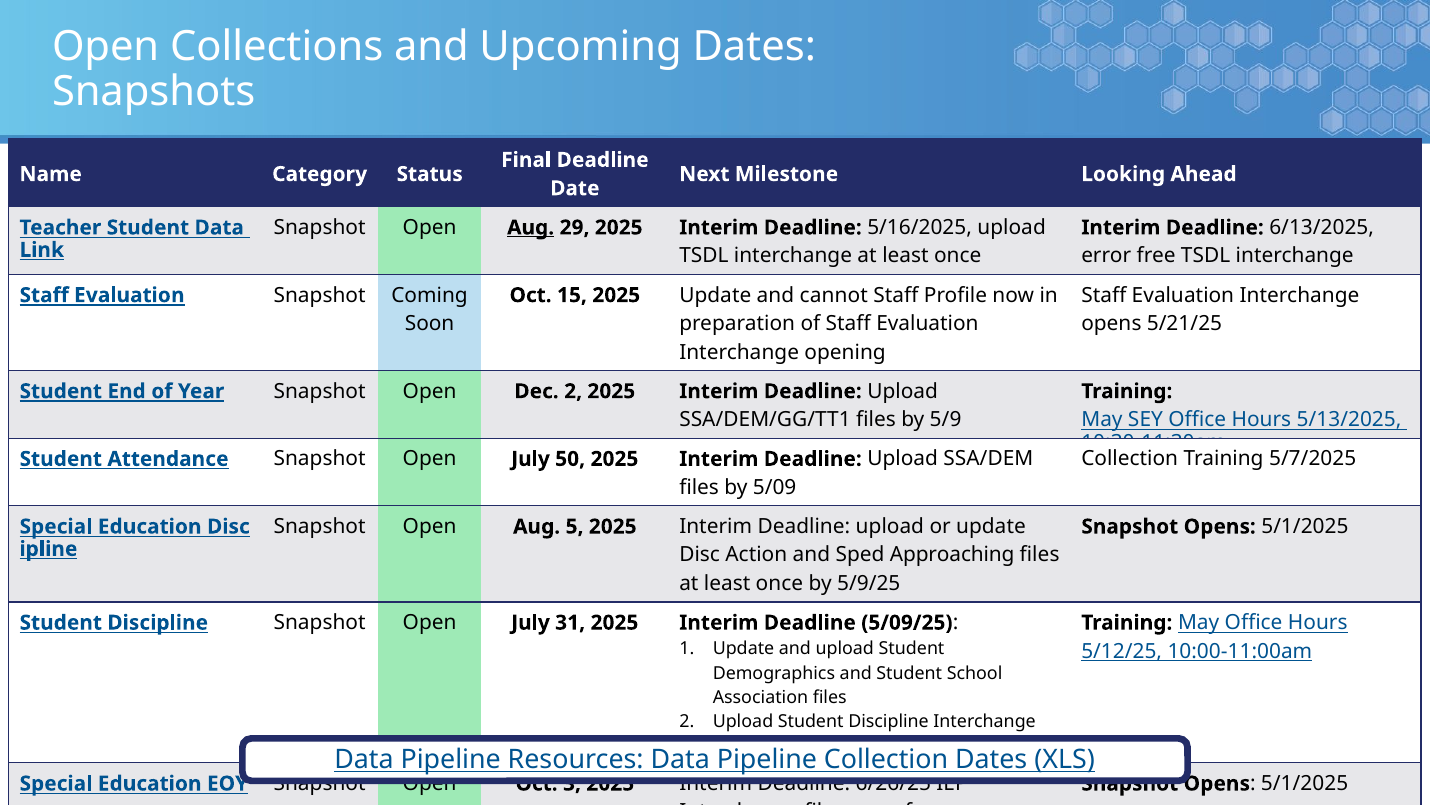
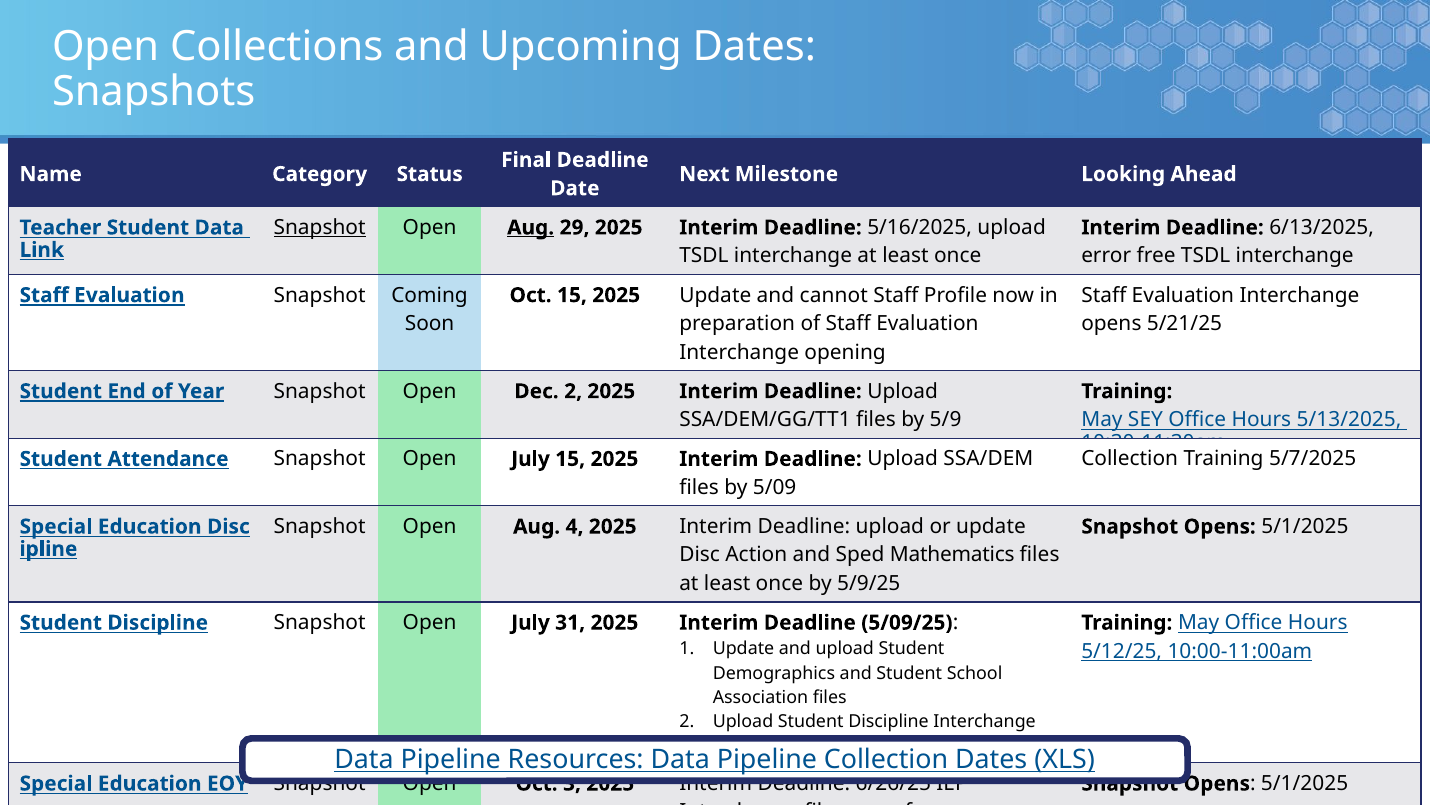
Snapshot underline: none -> present (320, 227)
July 50: 50 -> 15 (570, 459)
5: 5 -> 4 (575, 526)
Approaching: Approaching -> Mathematics (952, 555)
